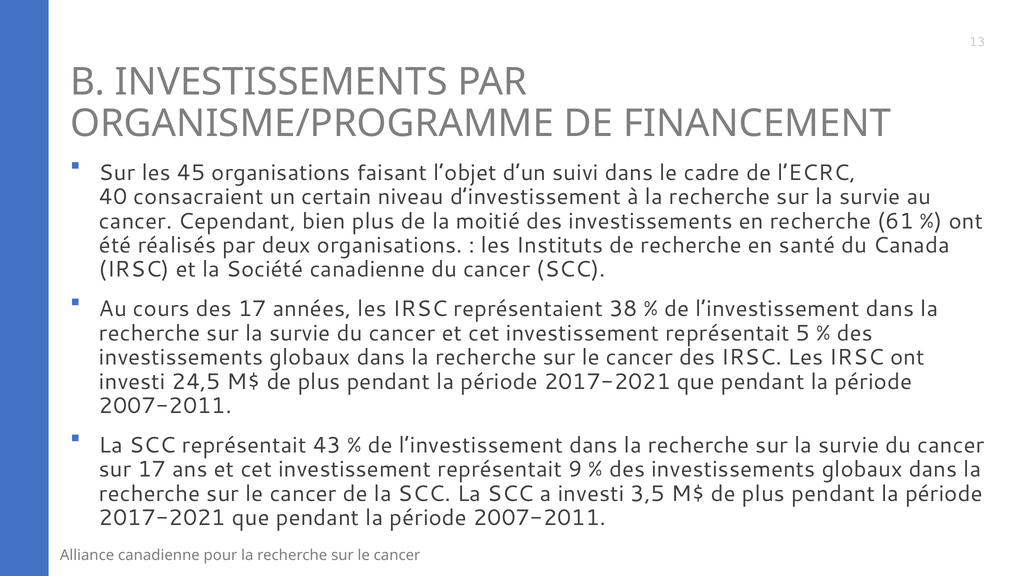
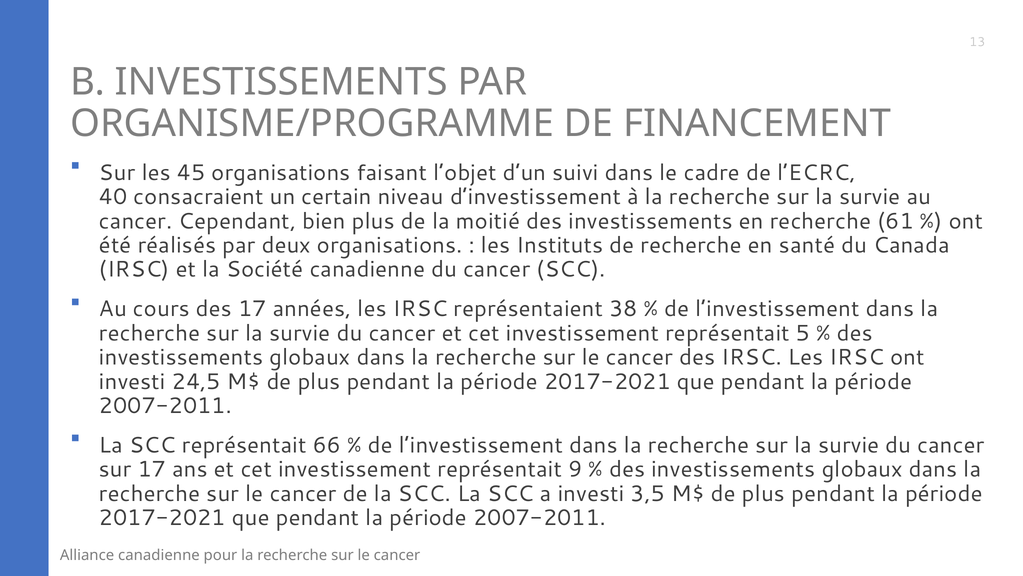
43: 43 -> 66 (327, 445)
